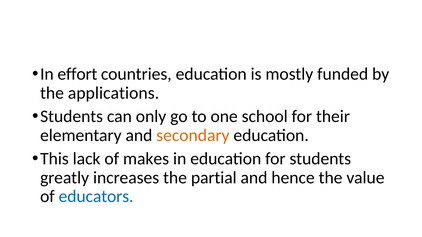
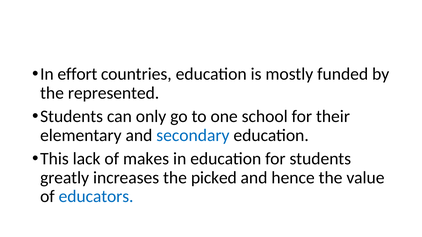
applications: applications -> represented (114, 93)
secondary colour: orange -> blue (193, 135)
partial: partial -> picked (214, 178)
